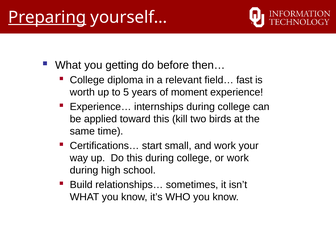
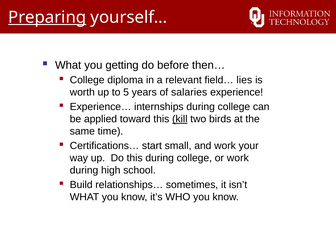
fast: fast -> lies (244, 80)
moment: moment -> salaries (189, 92)
kill underline: none -> present (180, 119)
